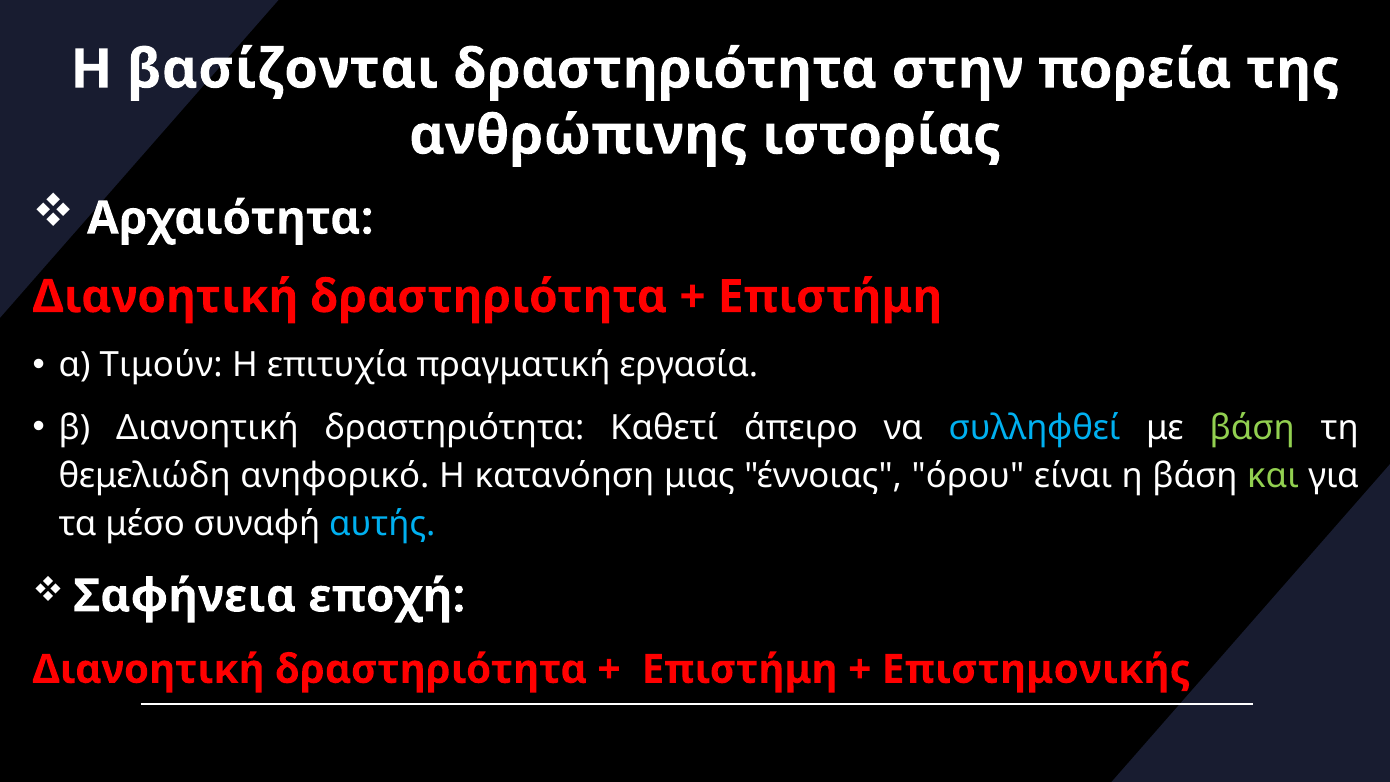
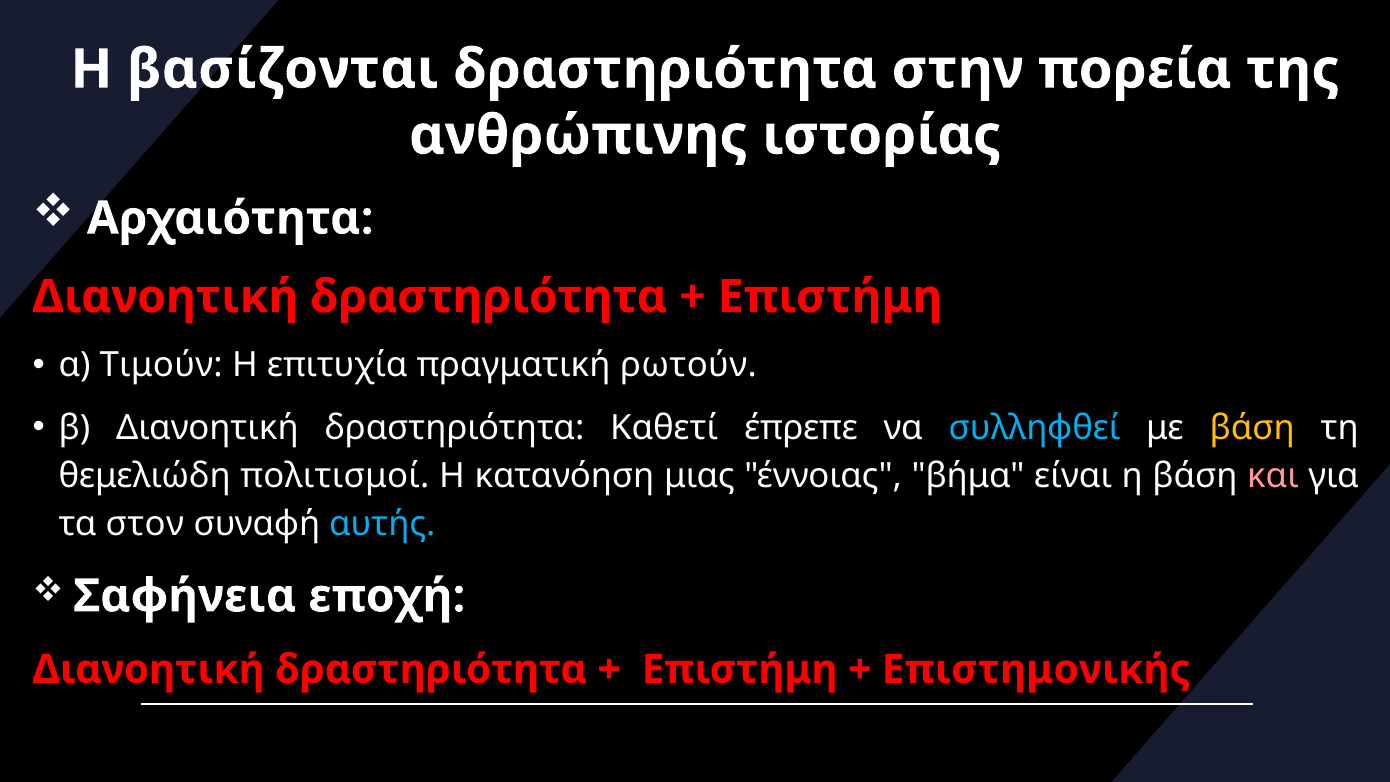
εργασία: εργασία -> ρωτούν (688, 365)
άπειρο: άπειρο -> έπρεπε (801, 428)
βάση colour: light green -> yellow (1252, 428)
ανηφορικό: ανηφορικό -> πολιτισμοί (335, 476)
όρου: όρου -> βήμα (968, 476)
και colour: light green -> pink (1273, 476)
μέσο: μέσο -> στον (145, 524)
